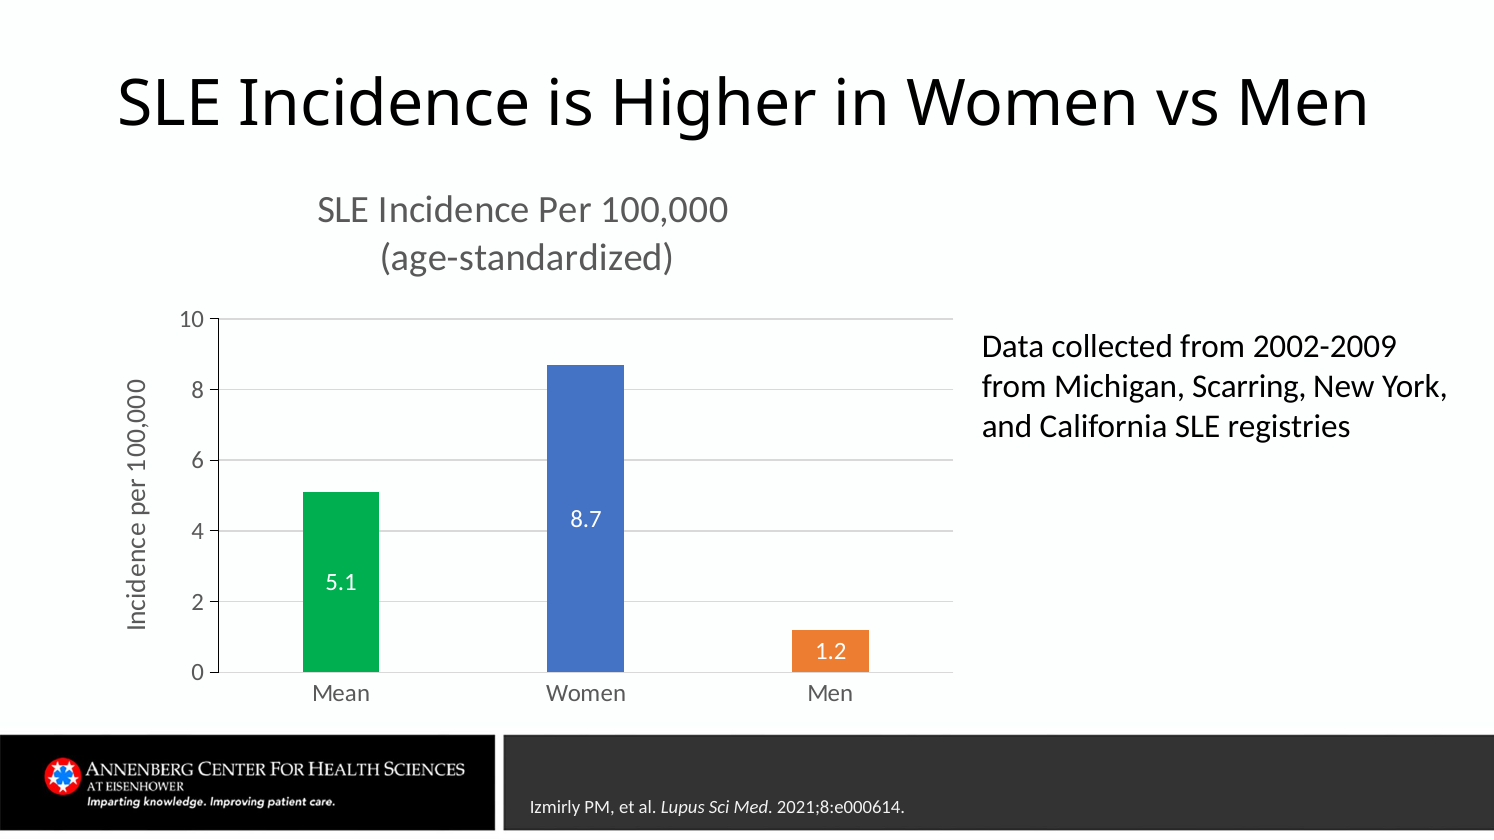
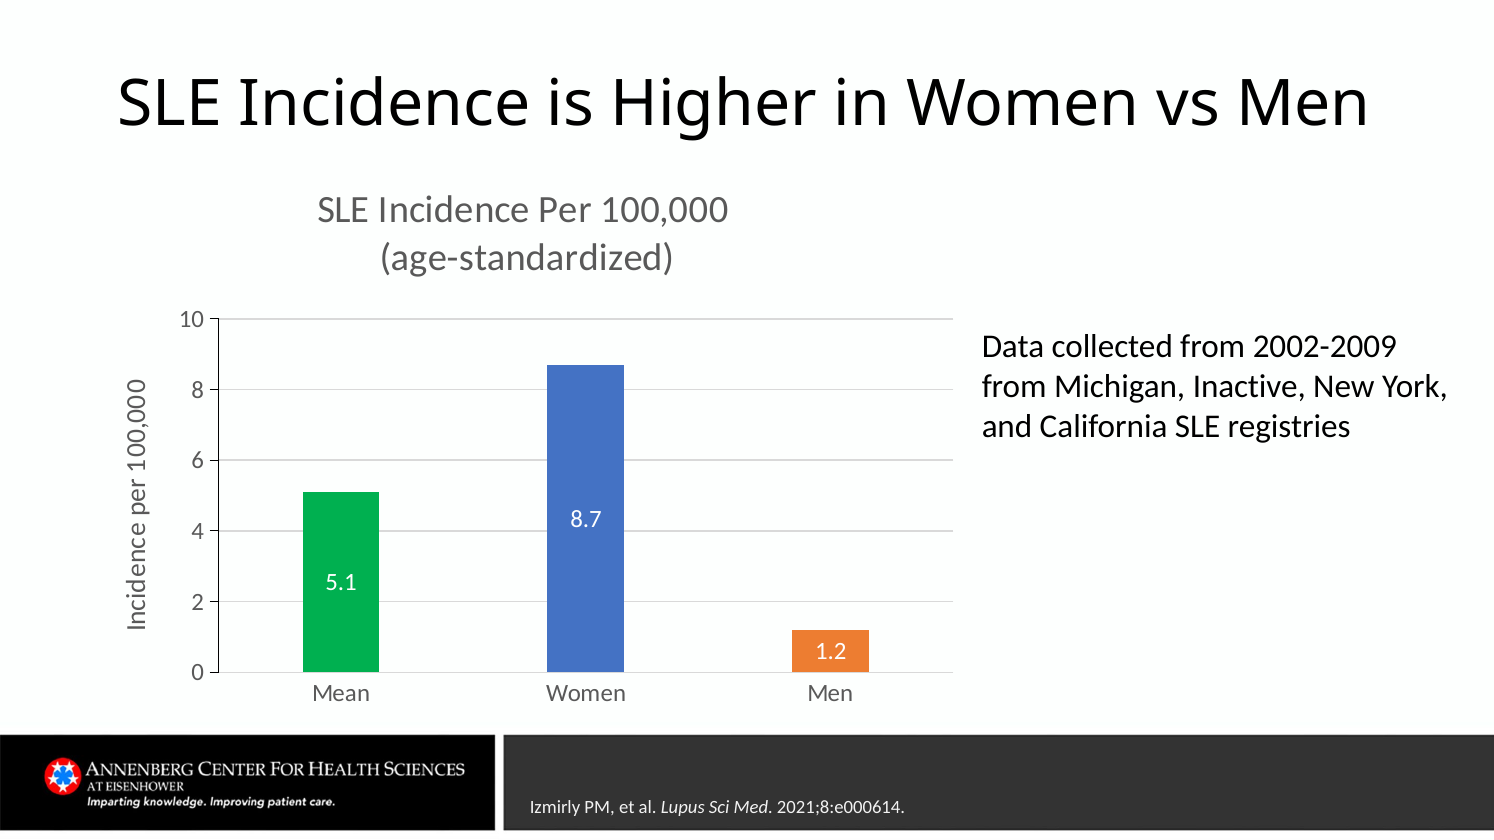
Scarring: Scarring -> Inactive (1249, 387)
